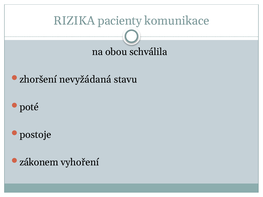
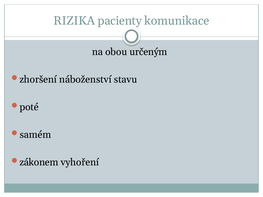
schválila: schválila -> určeným (148, 52)
nevyžádaná: nevyžádaná -> náboženství (85, 79)
postoje: postoje -> samém (35, 135)
